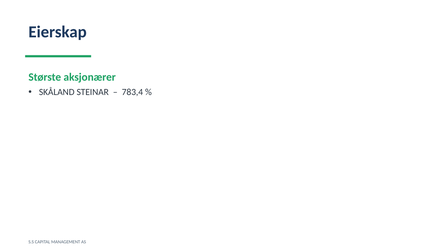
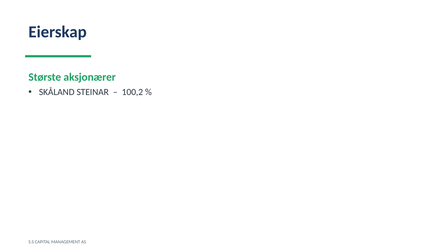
783,4: 783,4 -> 100,2 (132, 92)
